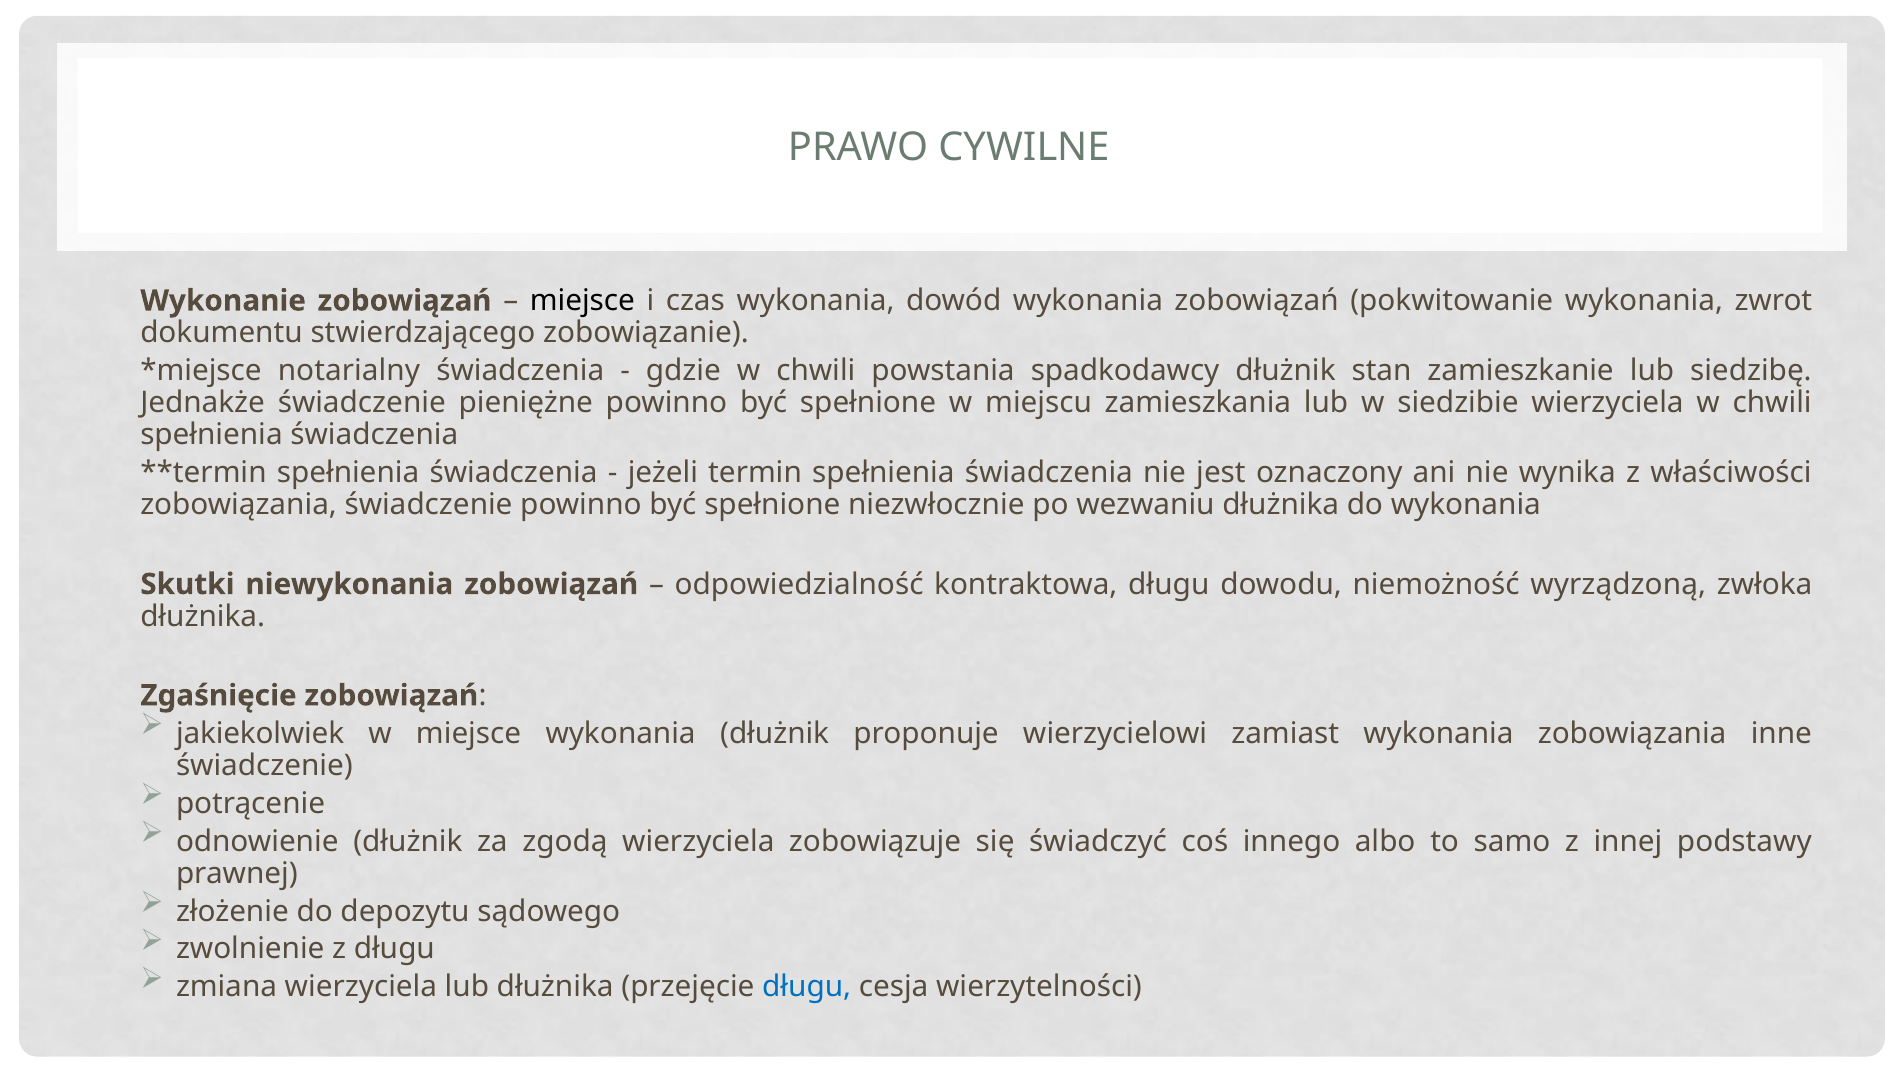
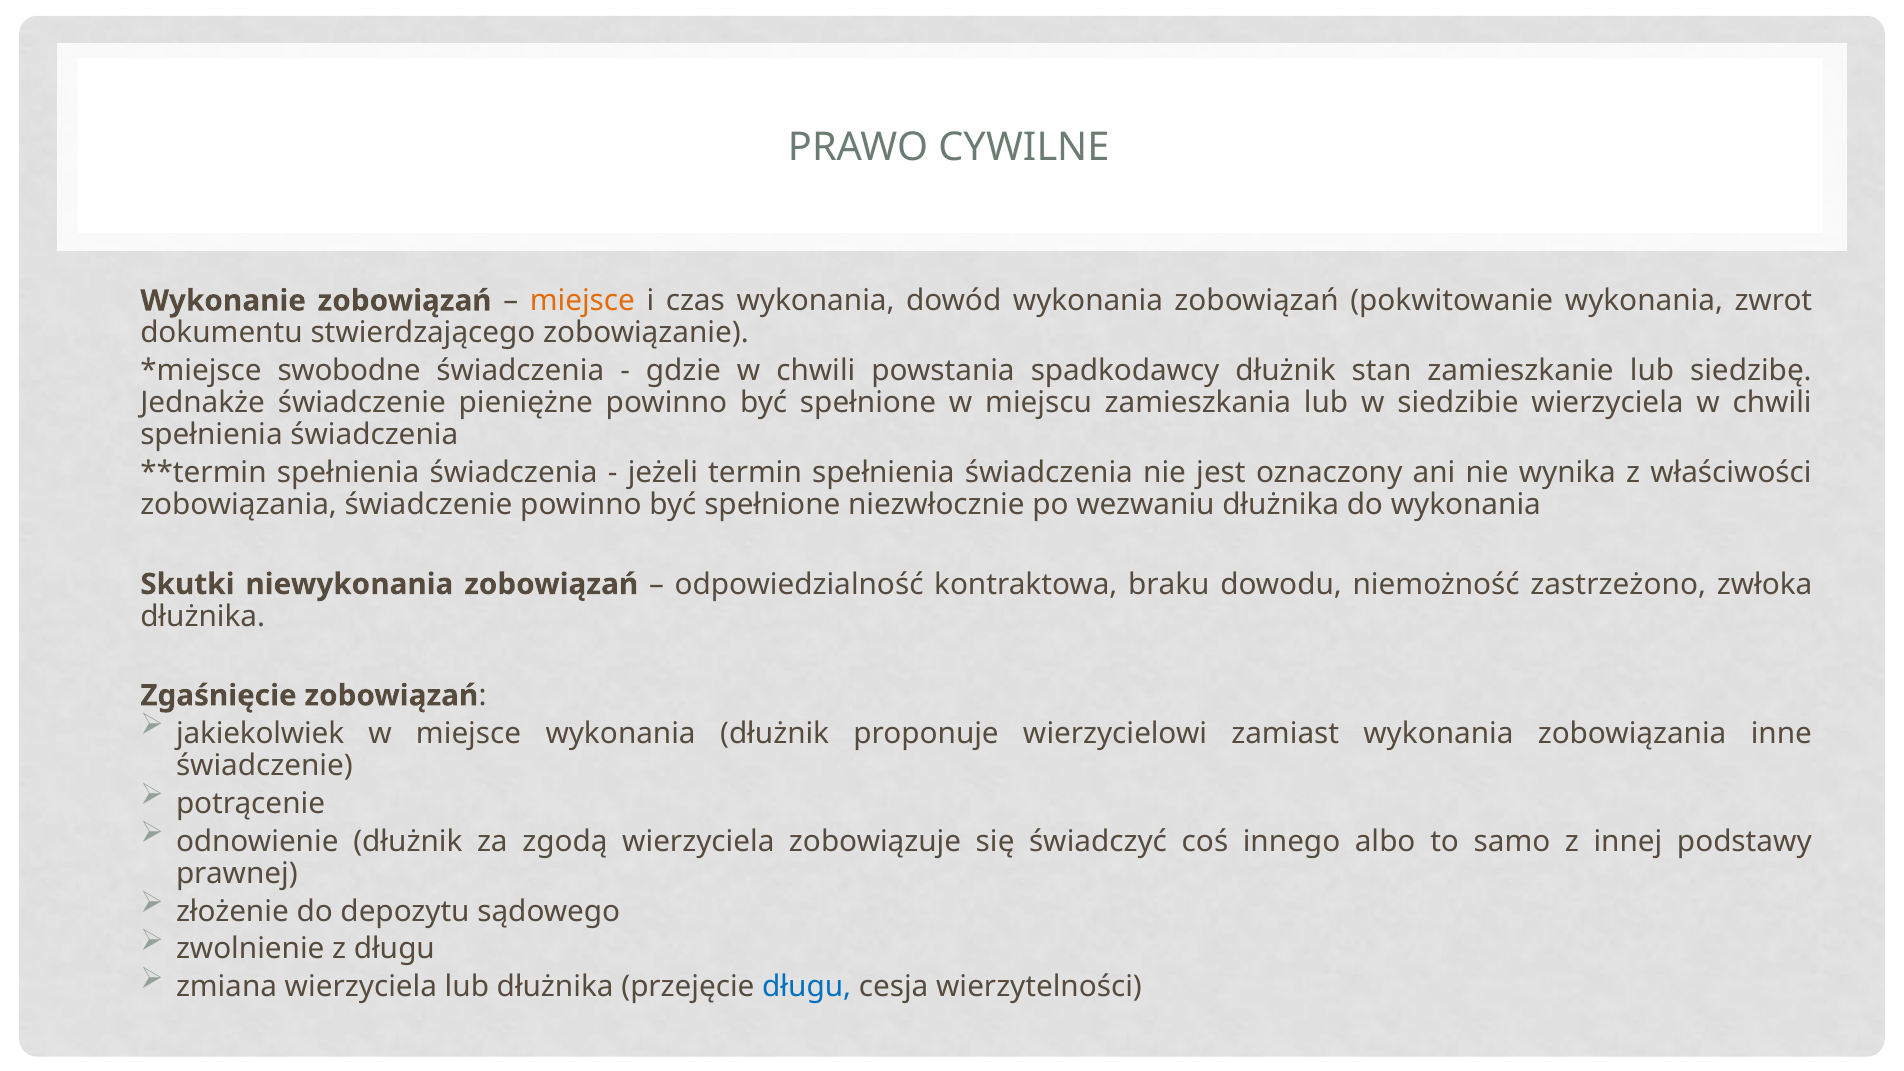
miejsce colour: black -> orange (582, 301)
notarialny: notarialny -> swobodne (349, 371)
kontraktowa długu: długu -> braku (1169, 584)
wyrządzoną: wyrządzoną -> zastrzeżono (1618, 584)
